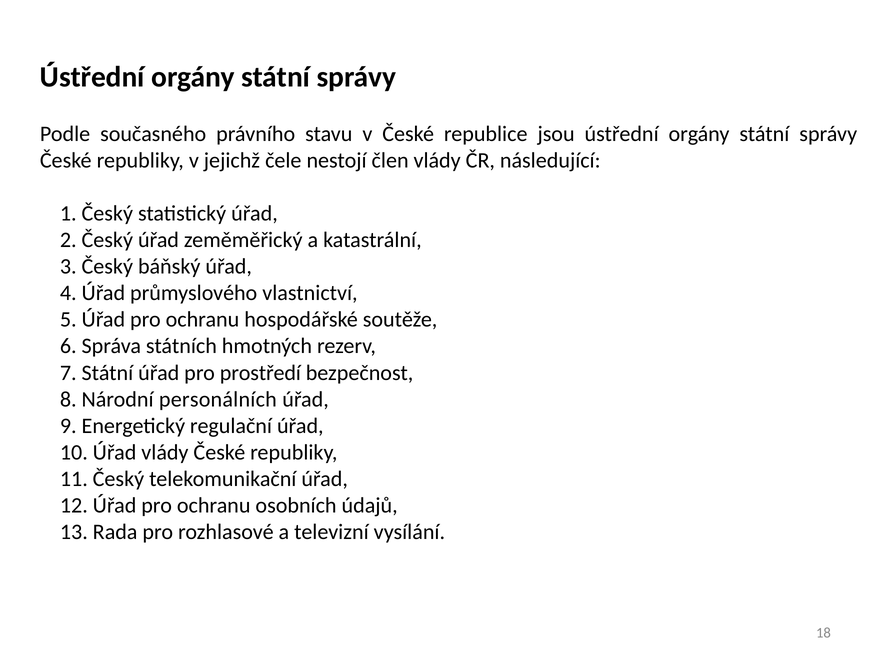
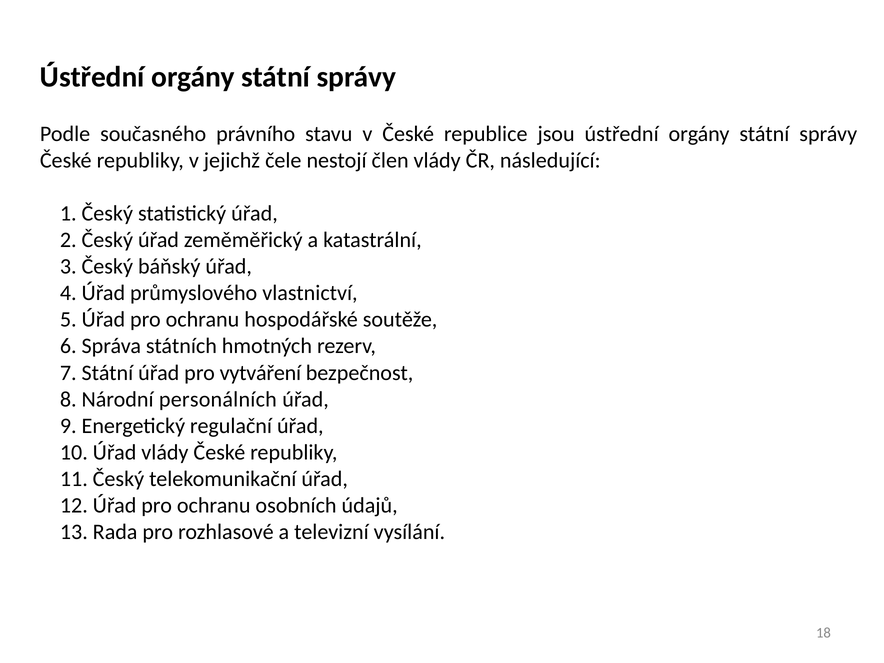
prostředí: prostředí -> vytváření (260, 373)
